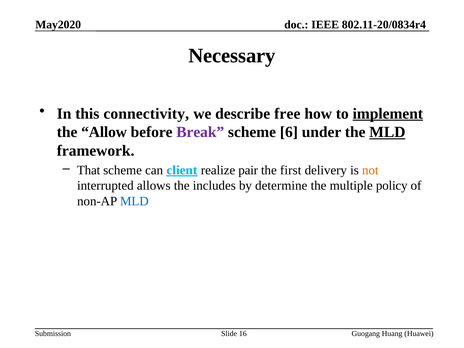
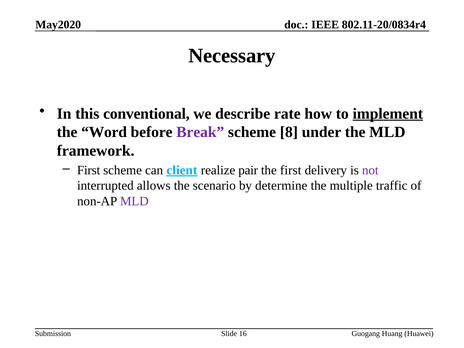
connectivity: connectivity -> conventional (146, 114)
free: free -> rate (287, 114)
Allow: Allow -> Word (104, 132)
6: 6 -> 8 (289, 132)
MLD underline: present -> none (387, 132)
That: That -> First (89, 170)
not colour: orange -> purple (370, 170)
includes: includes -> scenario (214, 186)
policy: policy -> traffic (392, 186)
MLD colour: blue -> purple (134, 201)
